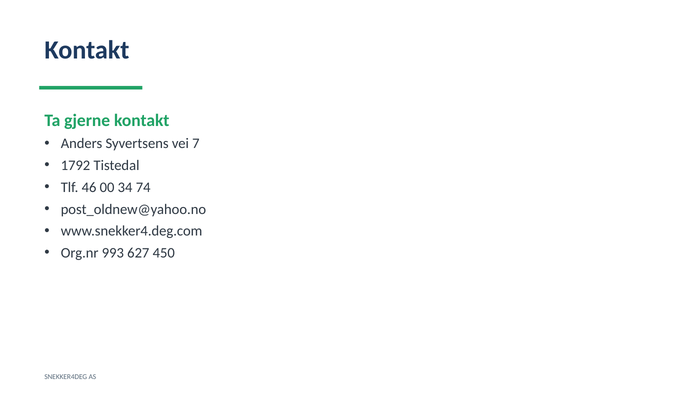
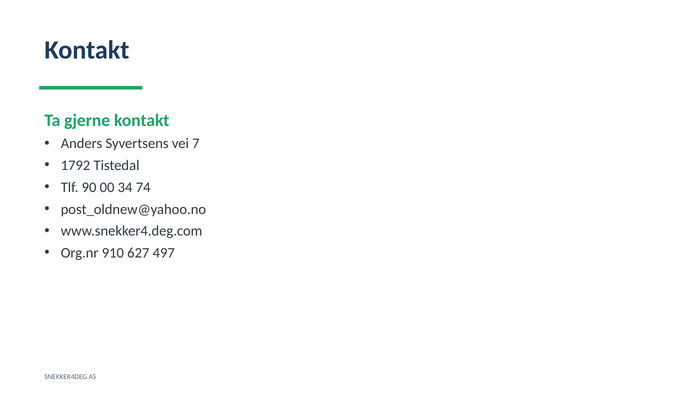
46: 46 -> 90 (89, 187)
993: 993 -> 910 (113, 253)
450: 450 -> 497 (164, 253)
